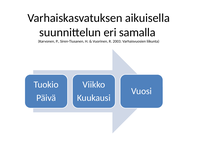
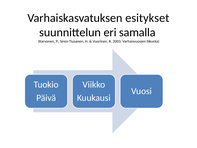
aikuisella: aikuisella -> esitykset (147, 18)
